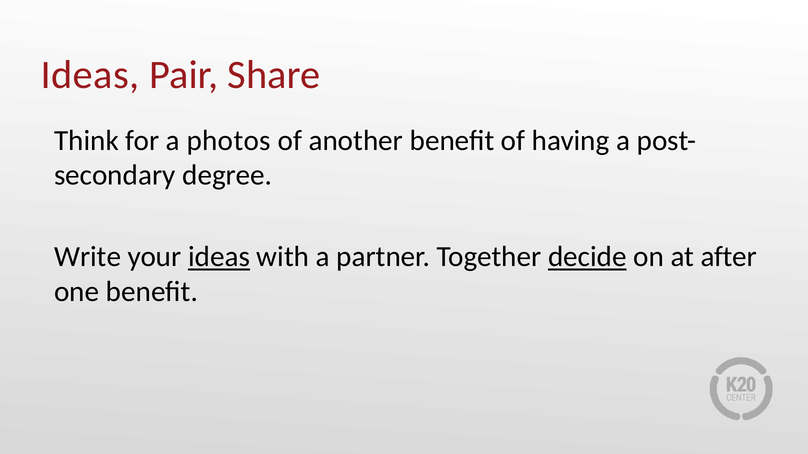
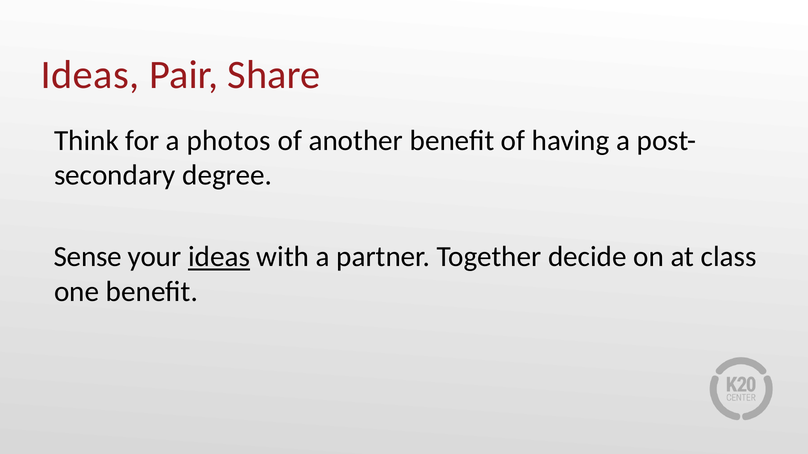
Write: Write -> Sense (88, 257)
decide underline: present -> none (587, 257)
after: after -> class (729, 257)
